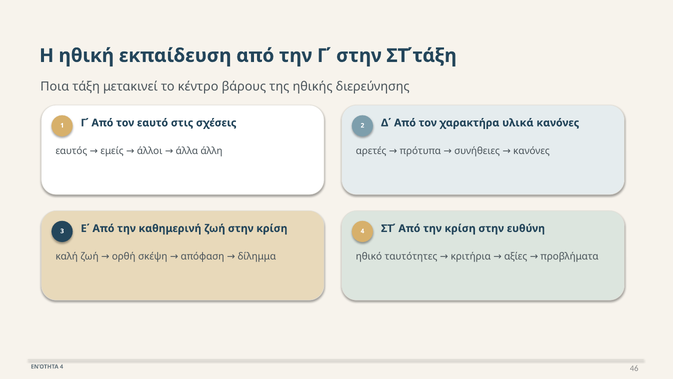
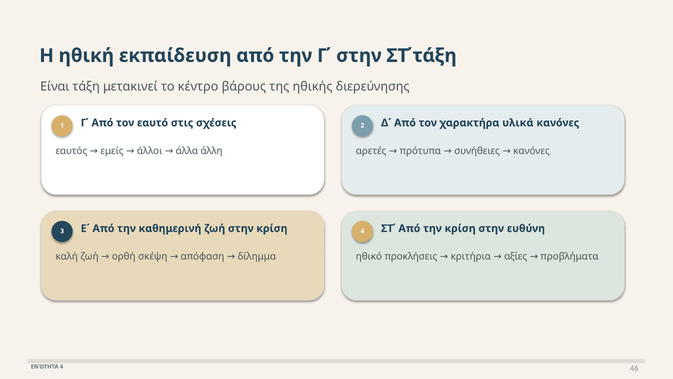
Ποια: Ποια -> Είναι (55, 87)
ταυτότητες: ταυτότητες -> προκλήσεις (411, 256)
